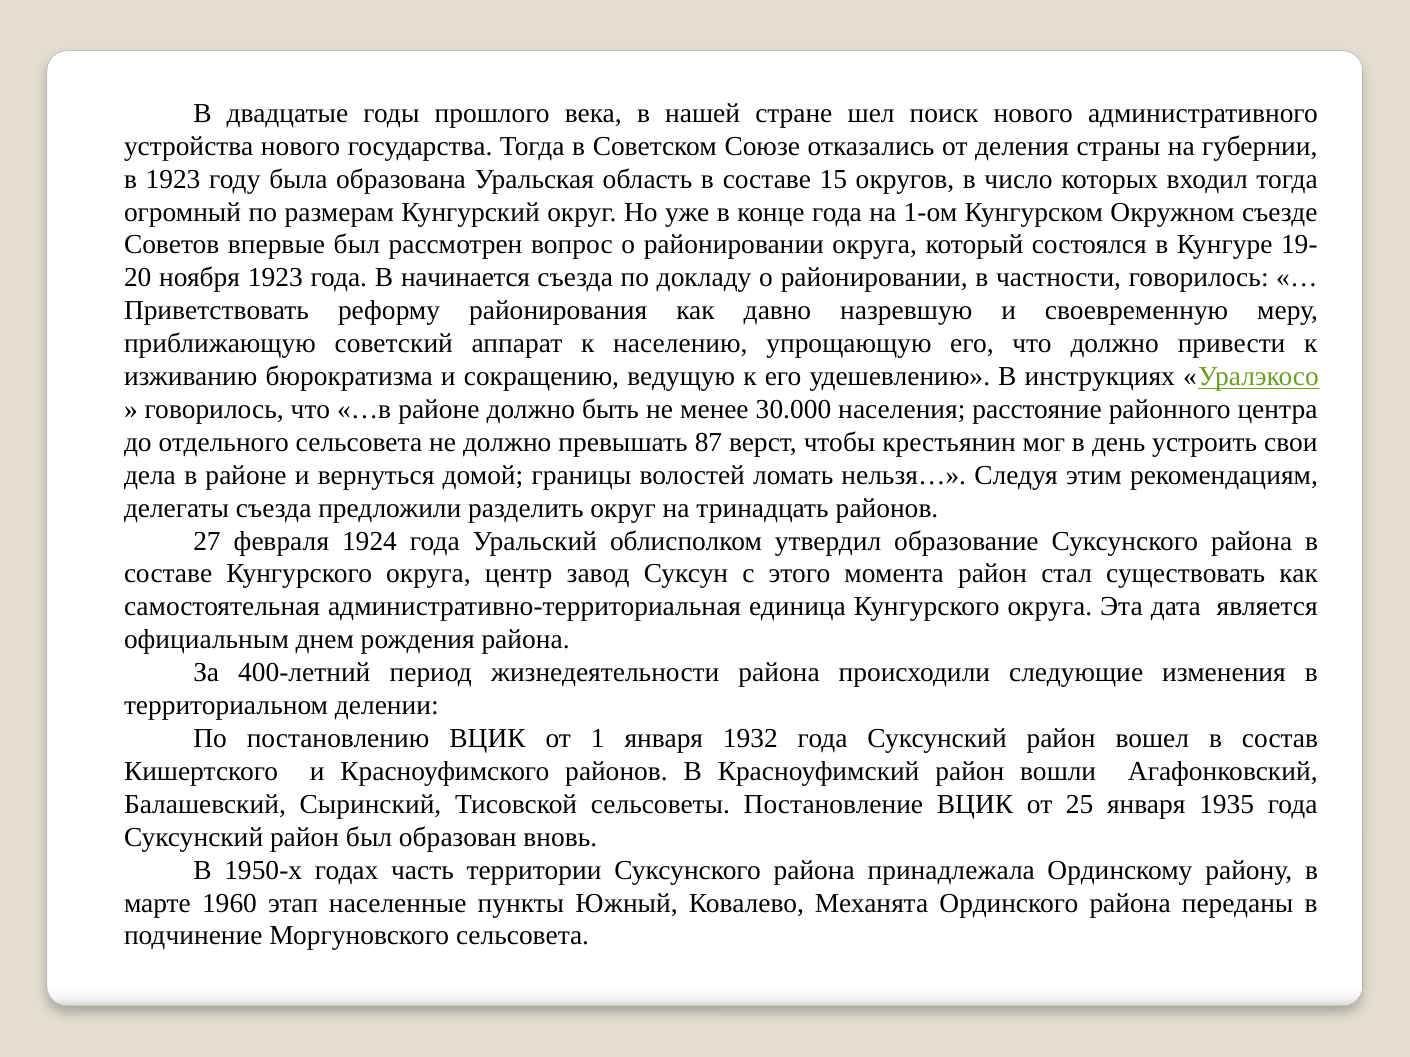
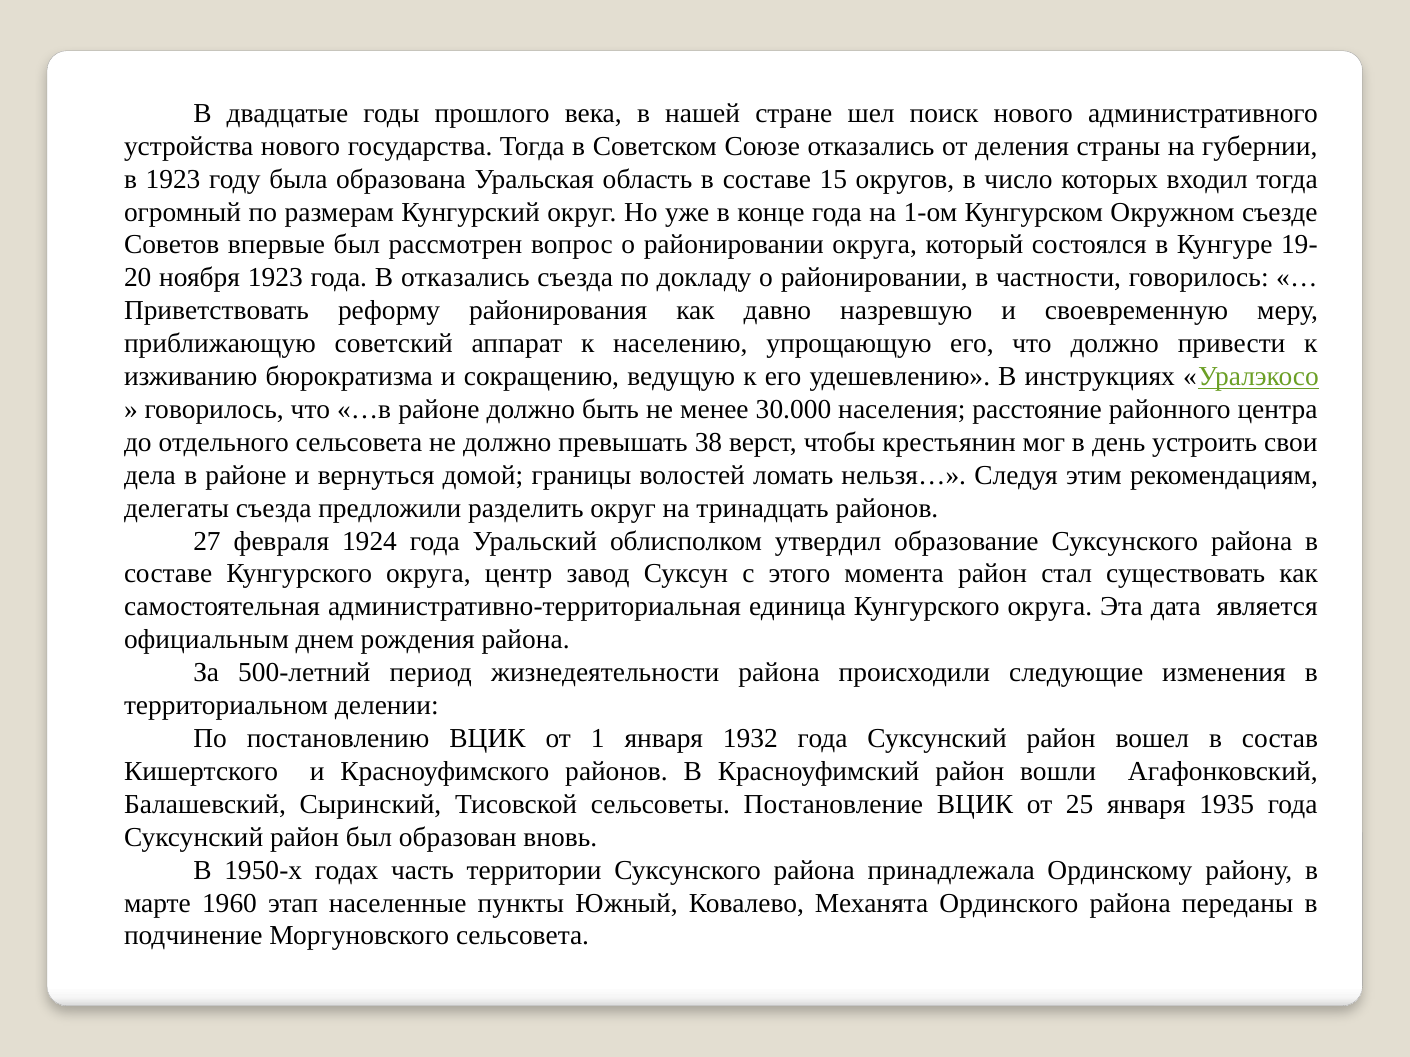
В начинается: начинается -> отказались (465, 278)
87: 87 -> 38 (708, 443)
400-летний: 400-летний -> 500-летний (304, 673)
